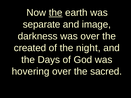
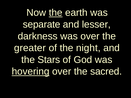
image: image -> lesser (96, 24)
created: created -> greater (30, 48)
Days: Days -> Stars (49, 60)
hovering underline: none -> present (31, 72)
